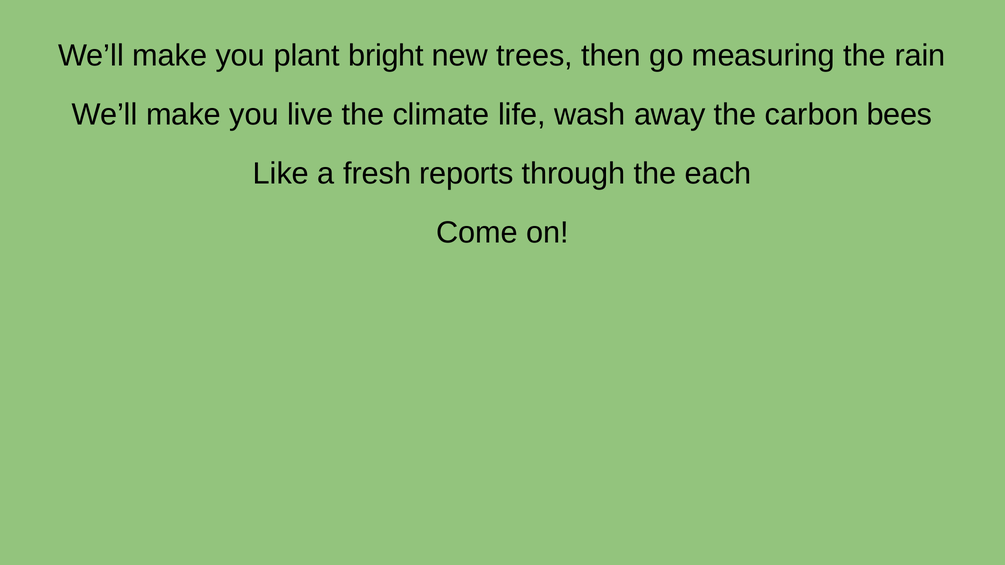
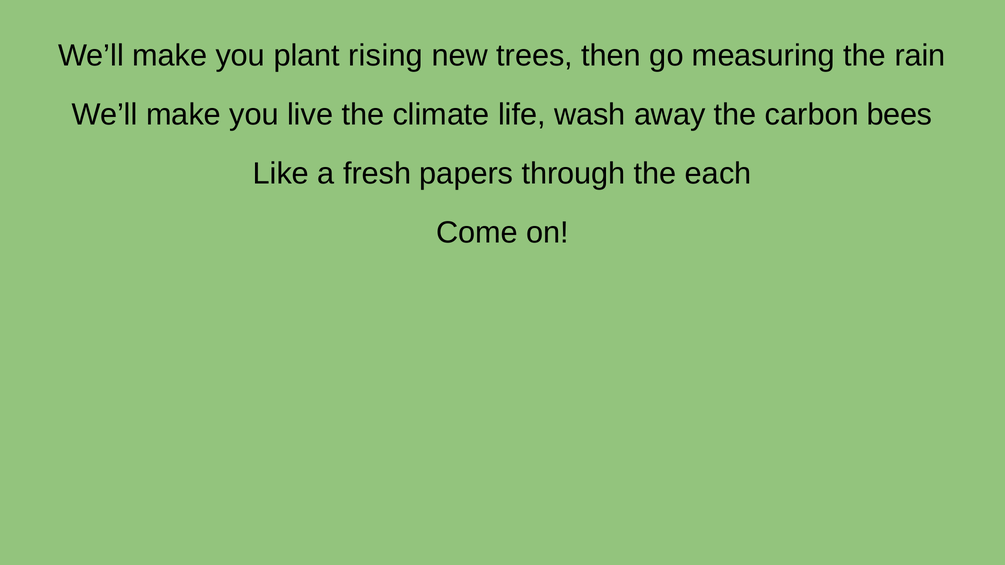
bright: bright -> rising (386, 56)
reports: reports -> papers (466, 174)
